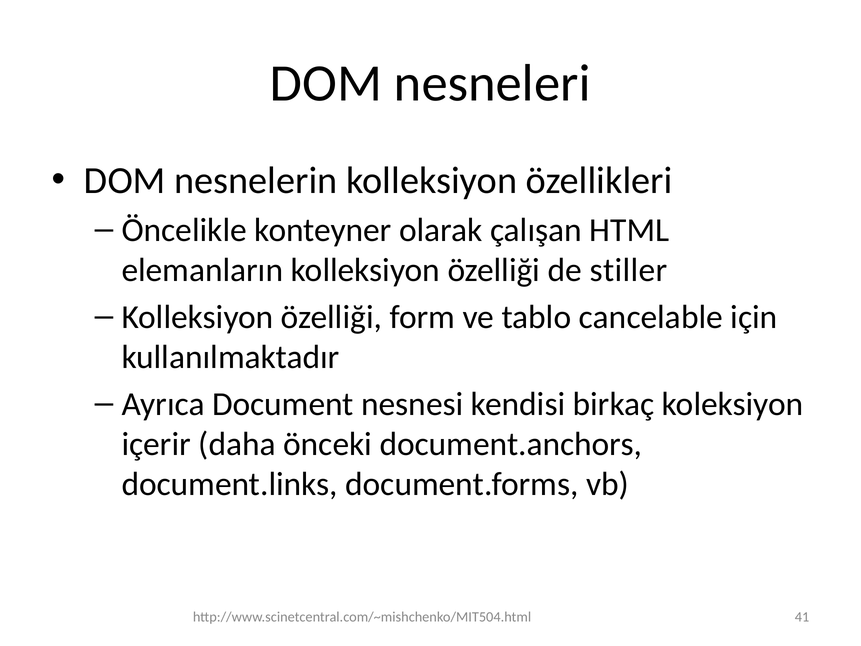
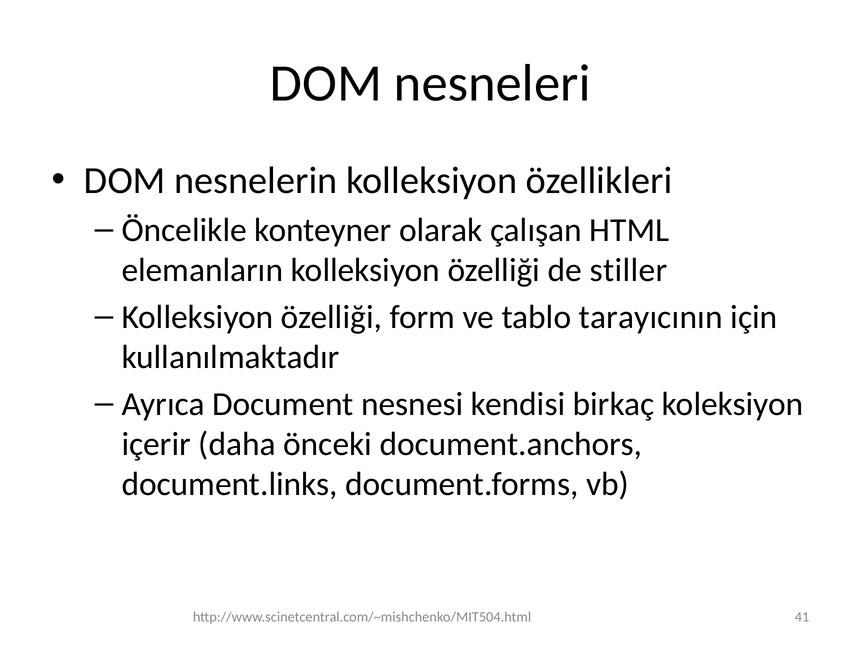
cancelable: cancelable -> tarayıcının (651, 317)
